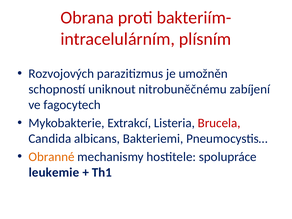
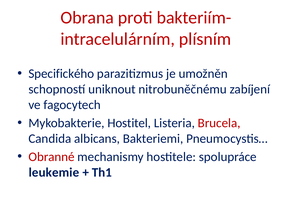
Rozvojových: Rozvojových -> Specifického (61, 74)
Extrakcí: Extrakcí -> Hostitel (129, 123)
Obranné colour: orange -> red (51, 157)
